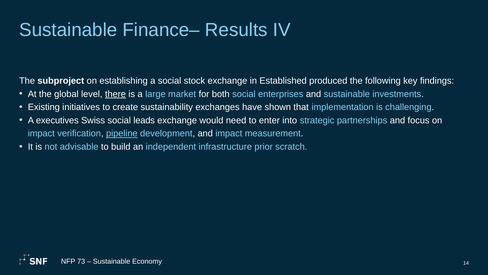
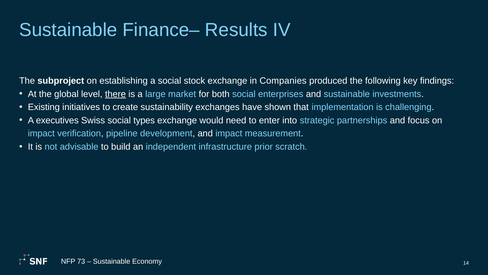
Established: Established -> Companies (283, 81)
leads: leads -> types (144, 120)
pipeline underline: present -> none (122, 133)
